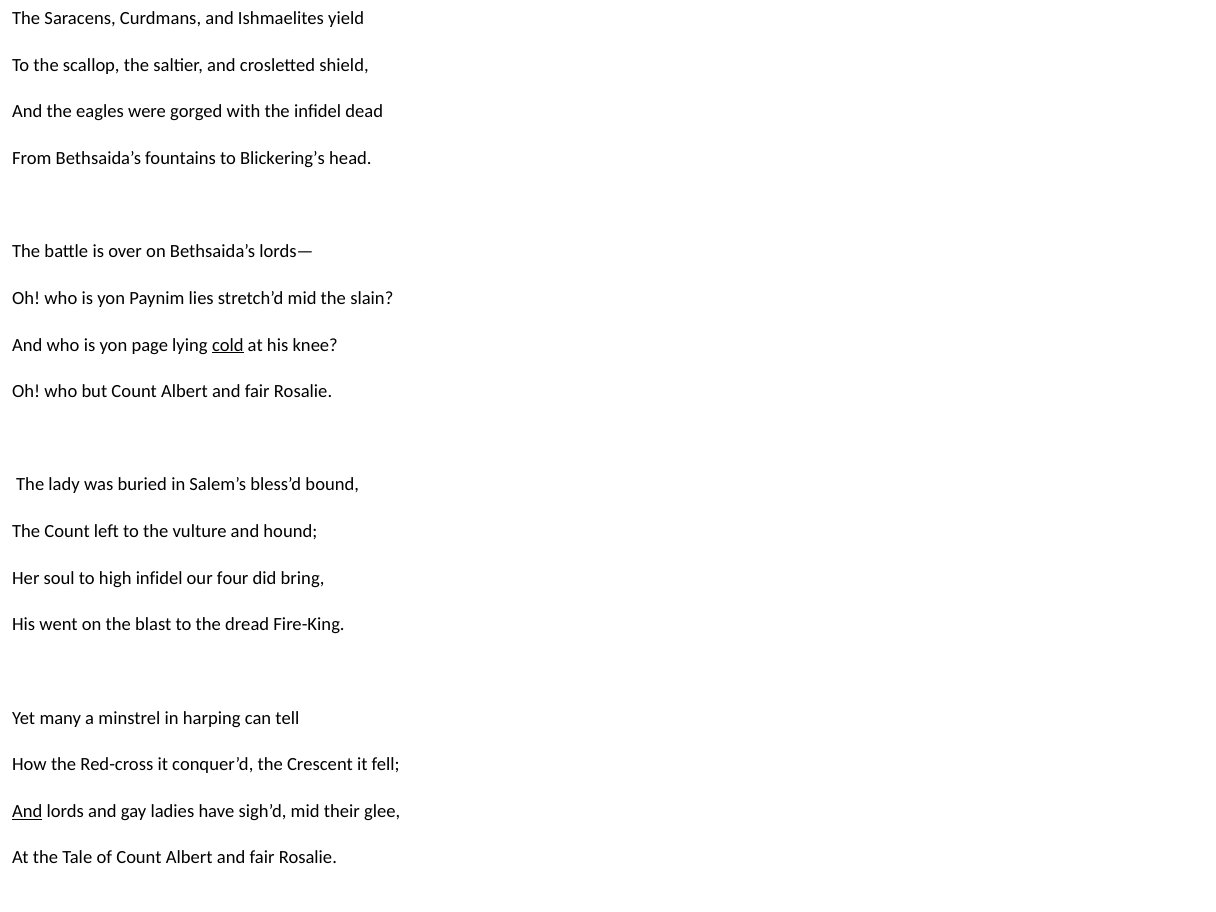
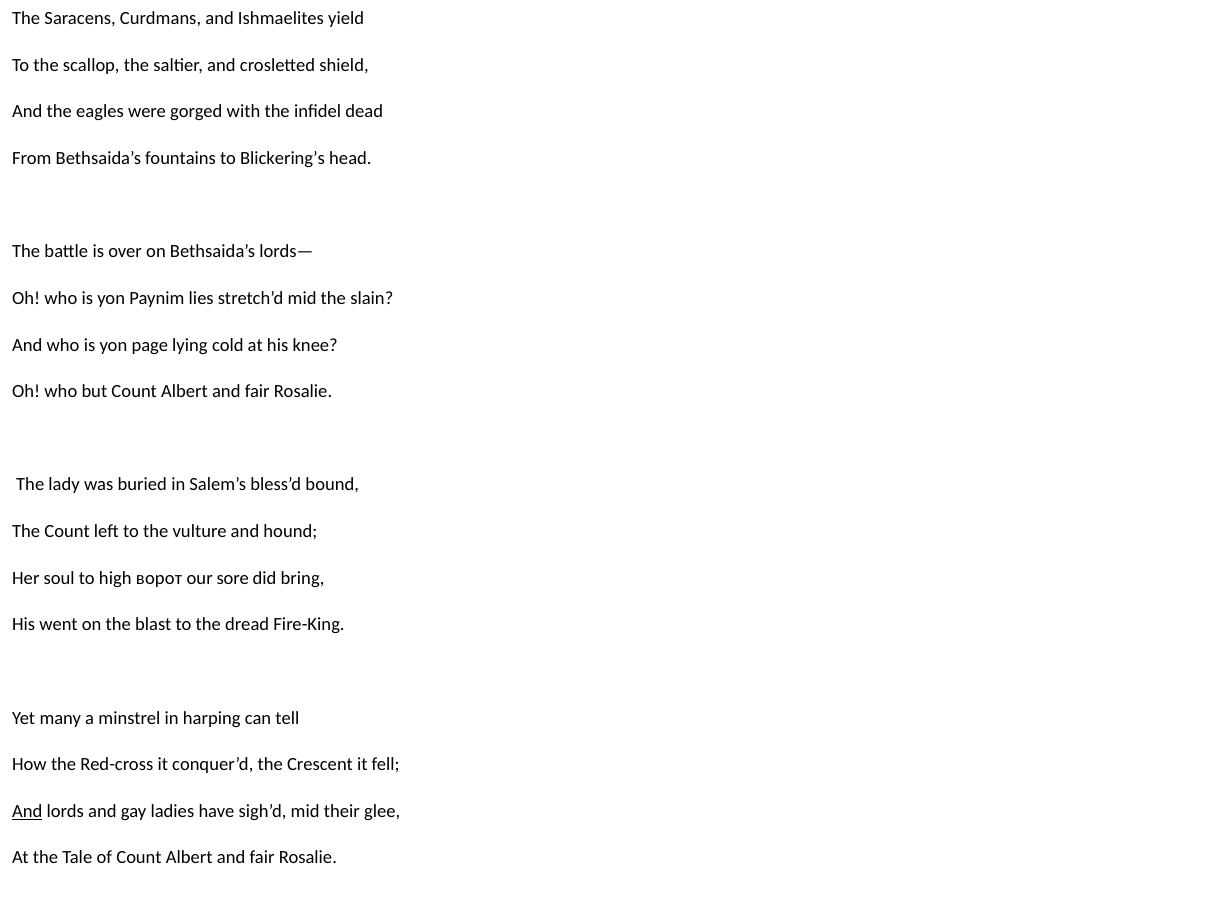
cold underline: present -> none (228, 345)
high infidel: infidel -> ворот (159, 578)
four: four -> sore (233, 578)
